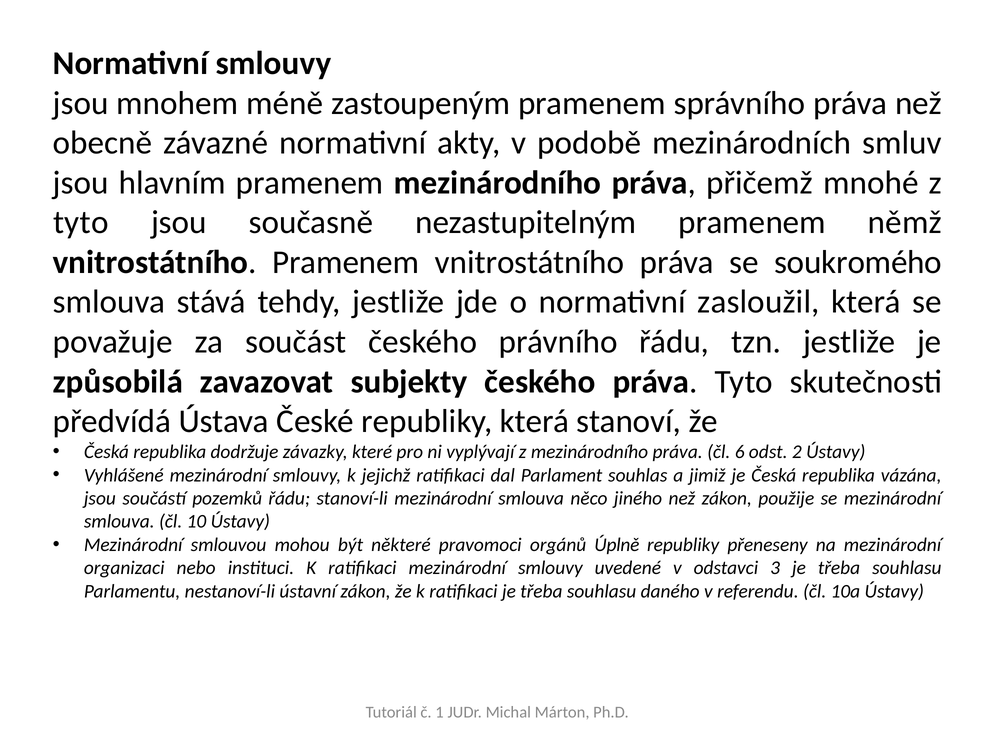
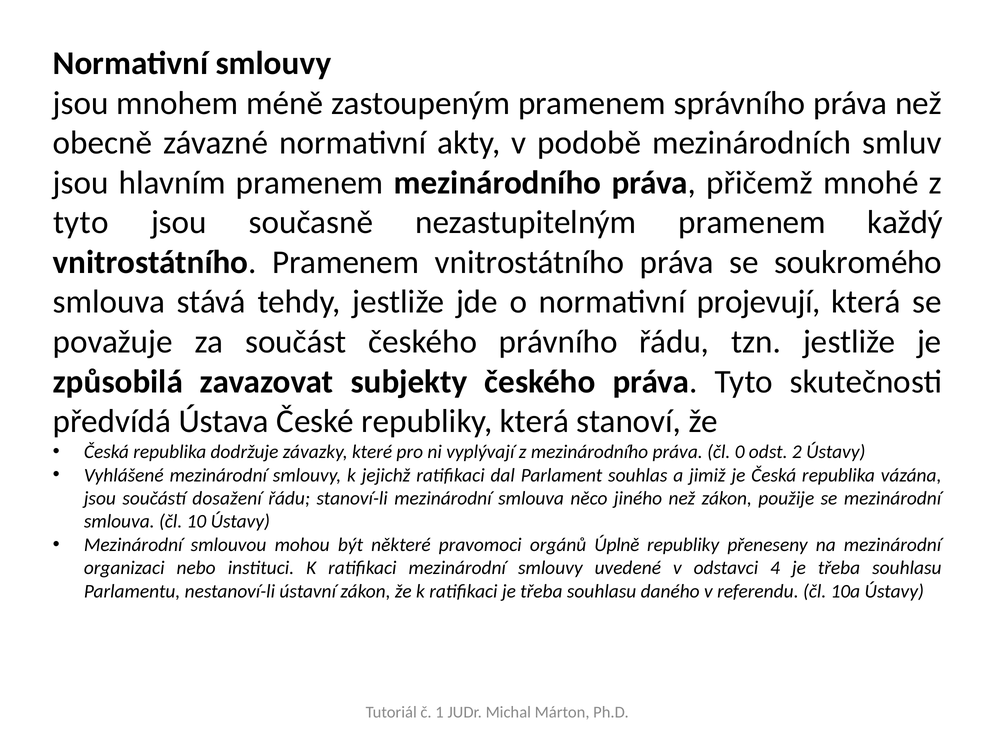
němž: němž -> každý (905, 223)
zasloužil: zasloužil -> projevují (759, 302)
6: 6 -> 0 (740, 452)
pozemků: pozemků -> dosažení (227, 499)
3: 3 -> 4 (775, 568)
